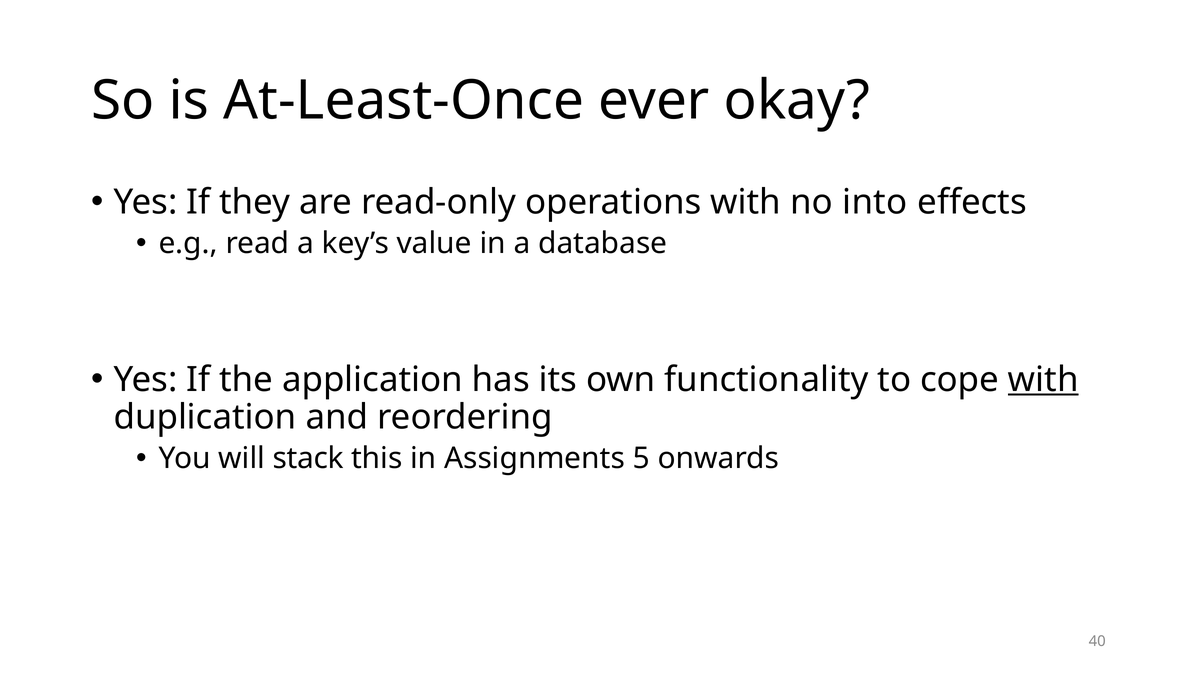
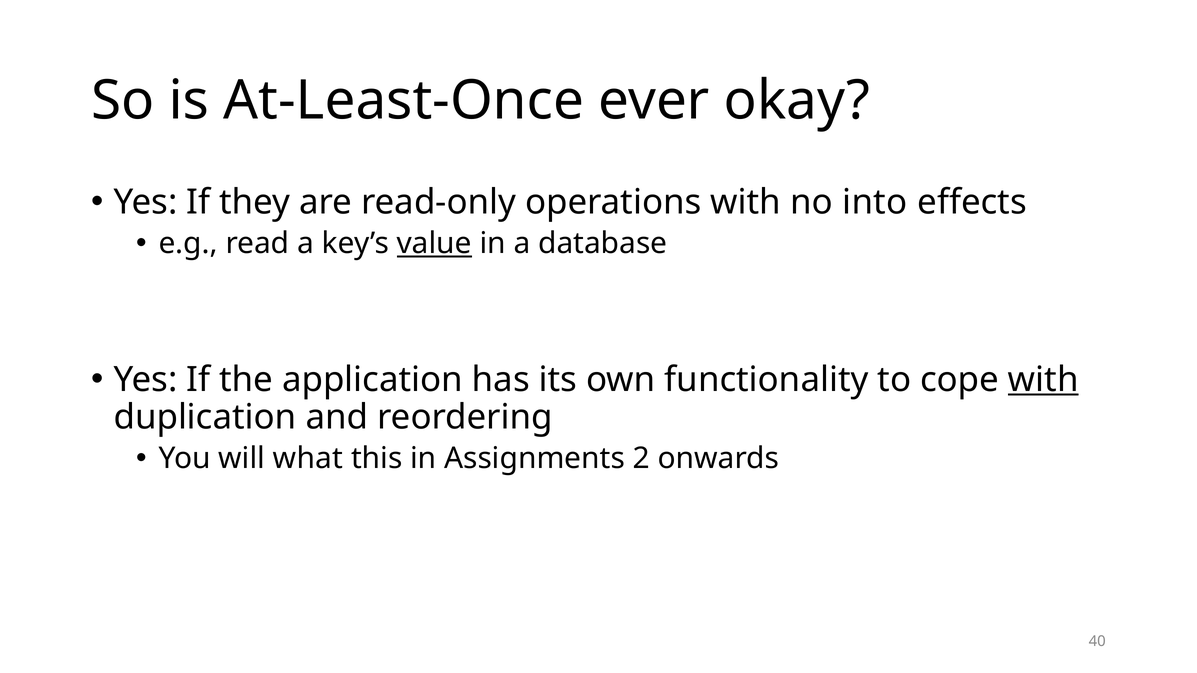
value underline: none -> present (434, 244)
stack: stack -> what (308, 459)
5: 5 -> 2 (641, 459)
